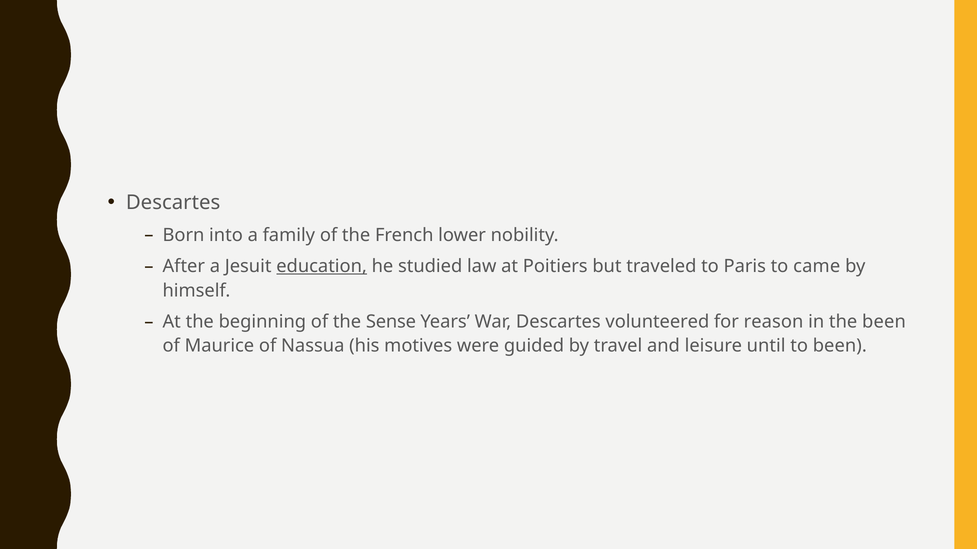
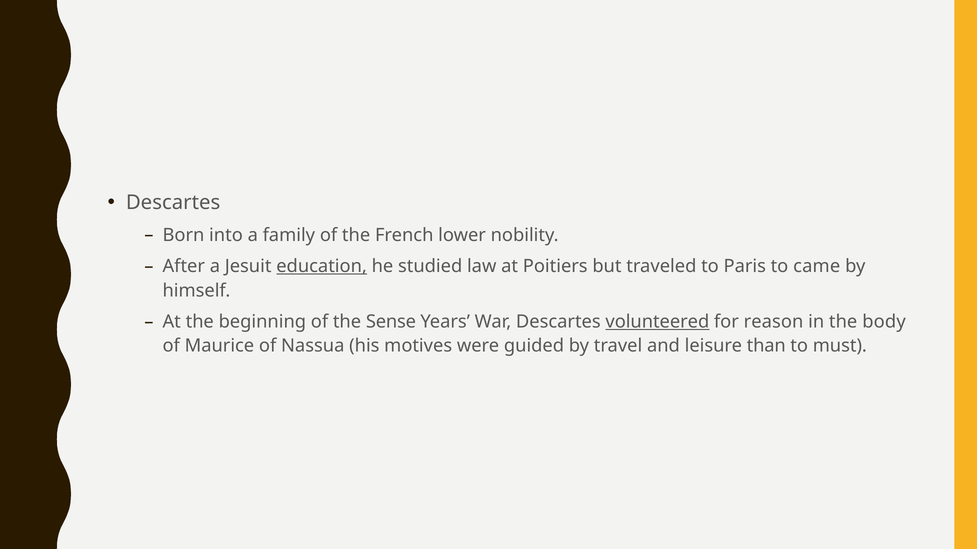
volunteered underline: none -> present (657, 322)
the been: been -> body (884, 322)
until: until -> than (766, 346)
to been: been -> must (840, 346)
